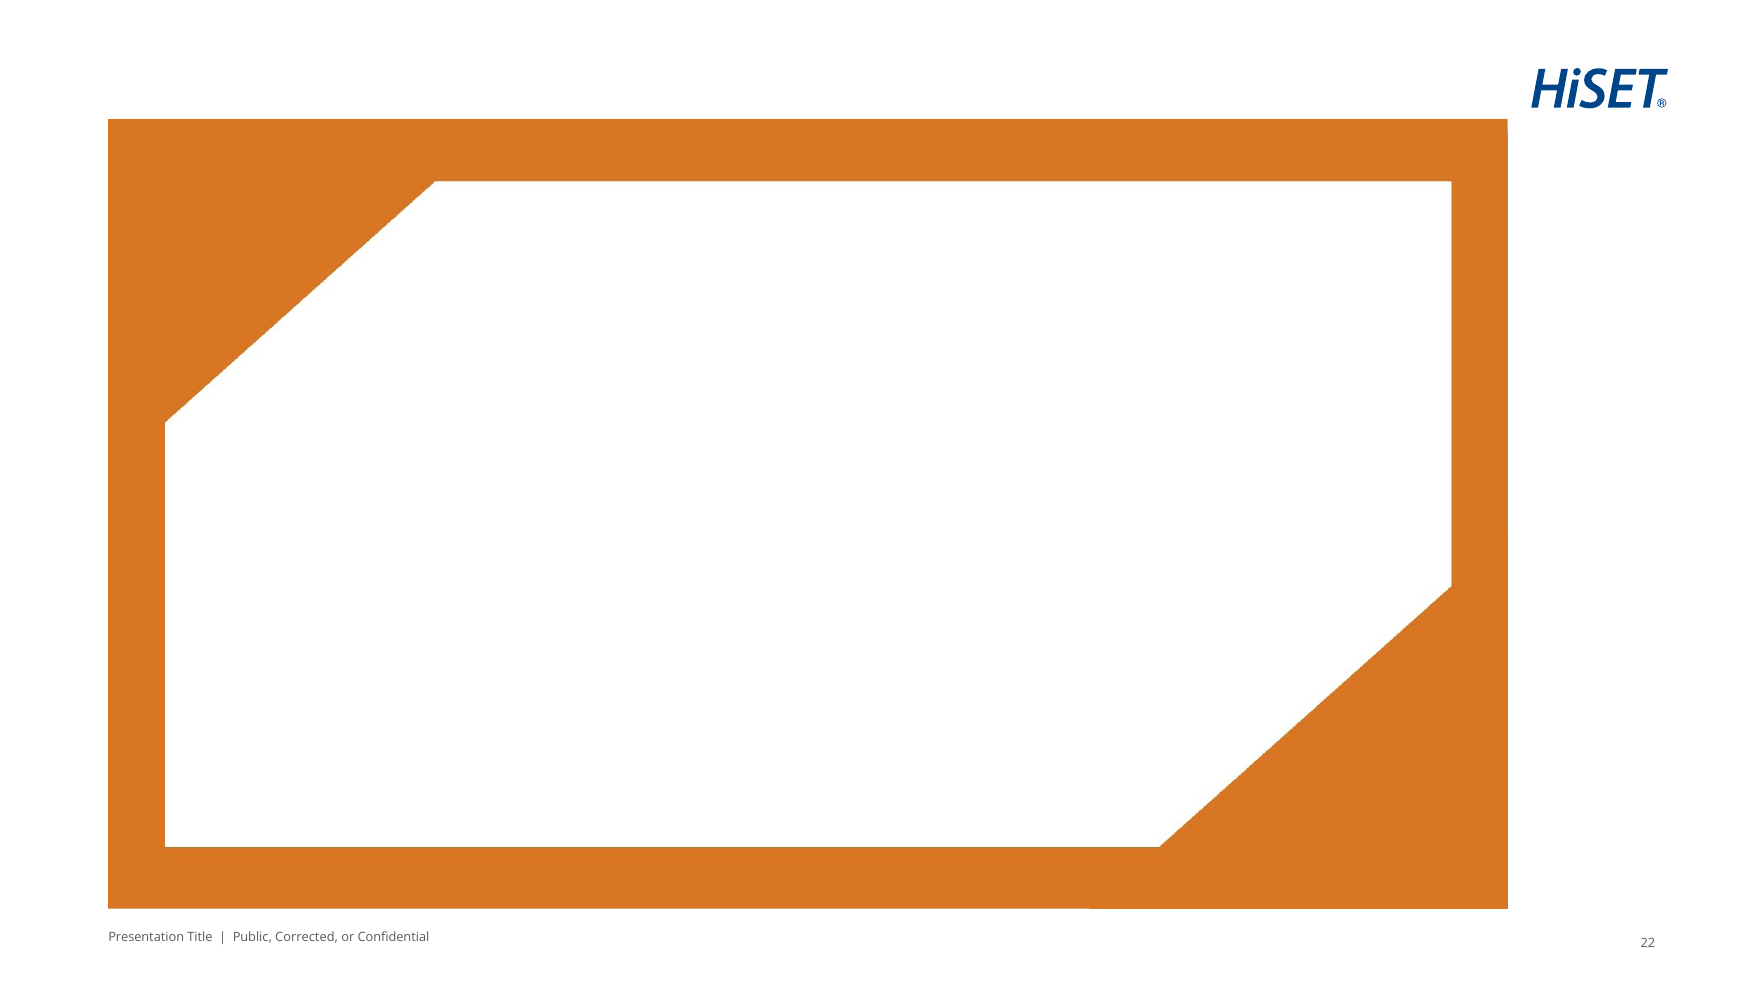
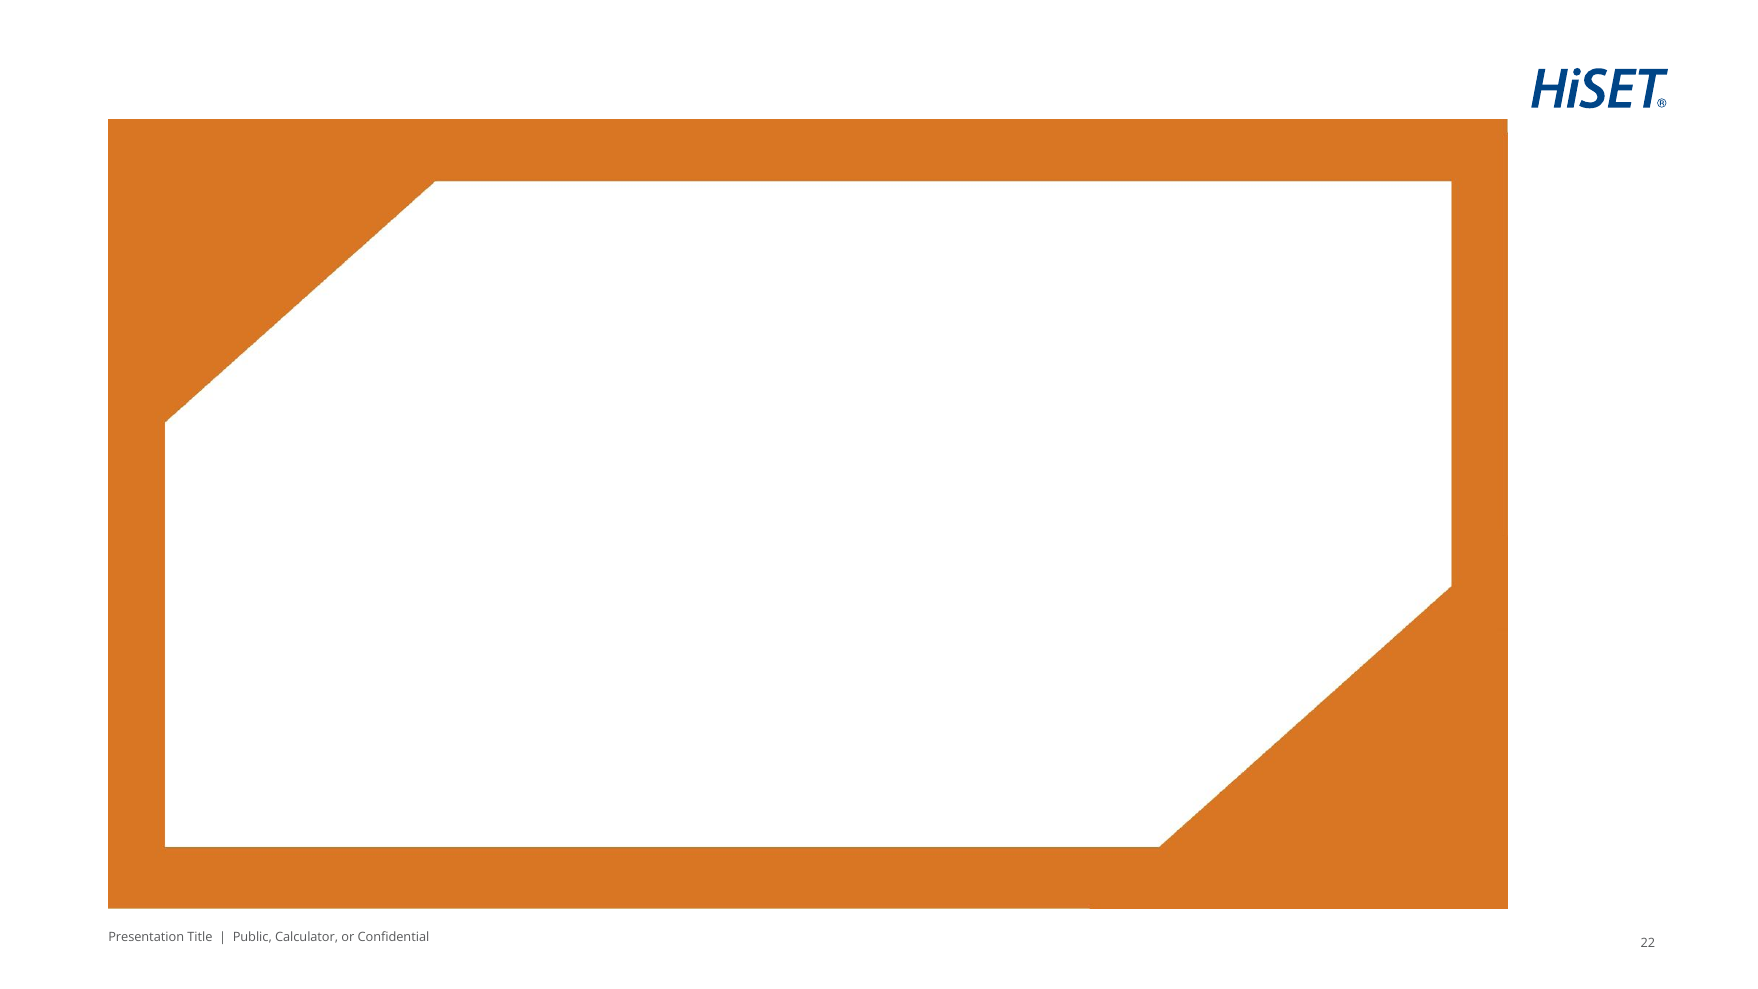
Corrected: Corrected -> Calculator (307, 937)
